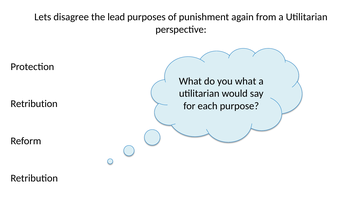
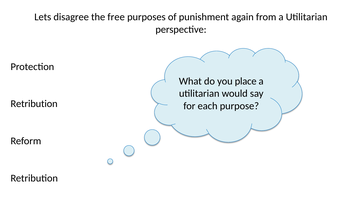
lead: lead -> free (116, 17)
you what: what -> place (246, 81)
